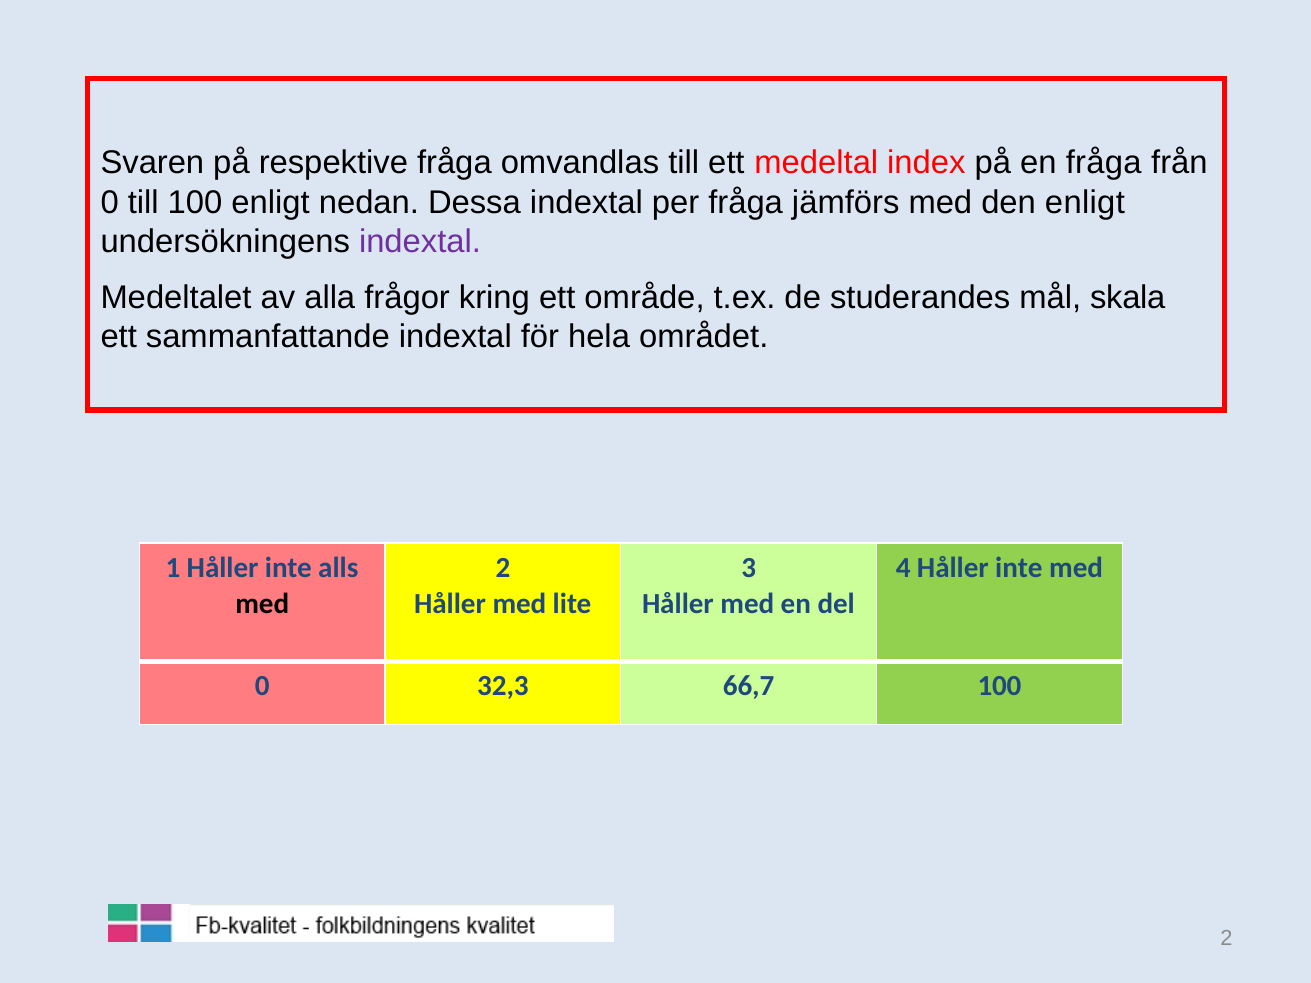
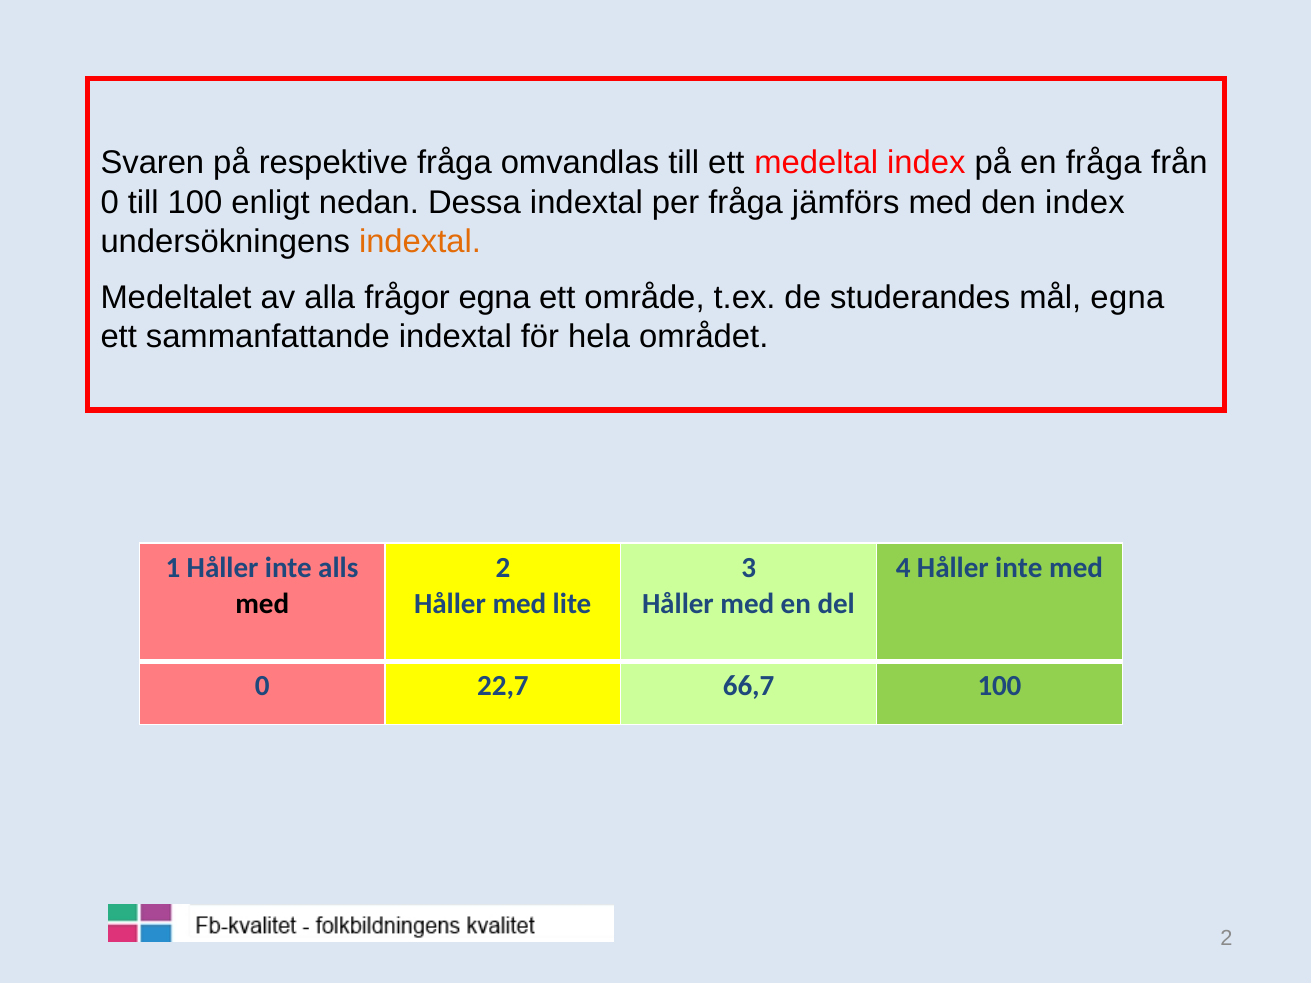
den enligt: enligt -> index (1085, 202)
indextal colour: purple -> orange (420, 242)
frågor kring: kring -> egna (495, 297)
mål skala: skala -> egna (1127, 297)
32,3: 32,3 -> 22,7 (503, 686)
